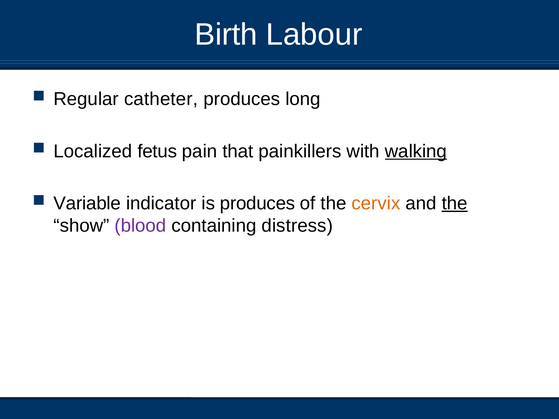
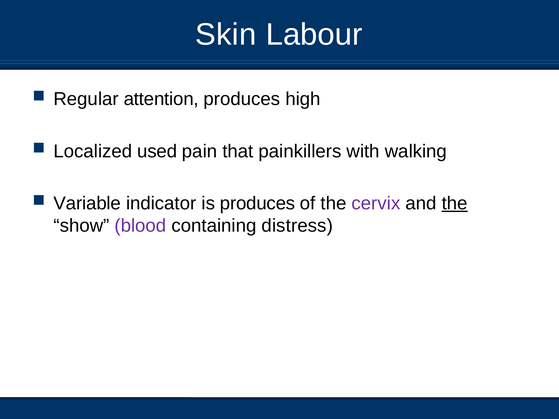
Birth: Birth -> Skin (226, 35)
catheter: catheter -> attention (161, 99)
long: long -> high (303, 99)
fetus: fetus -> used (157, 151)
walking underline: present -> none (416, 151)
cervix colour: orange -> purple (376, 203)
